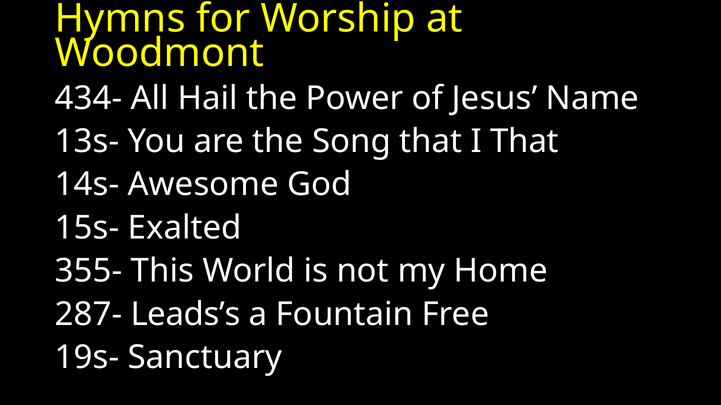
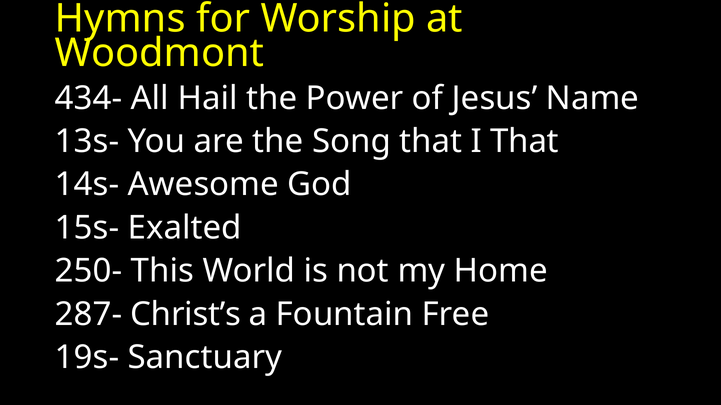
355-: 355- -> 250- (89, 271)
Leads’s: Leads’s -> Christ’s (186, 315)
